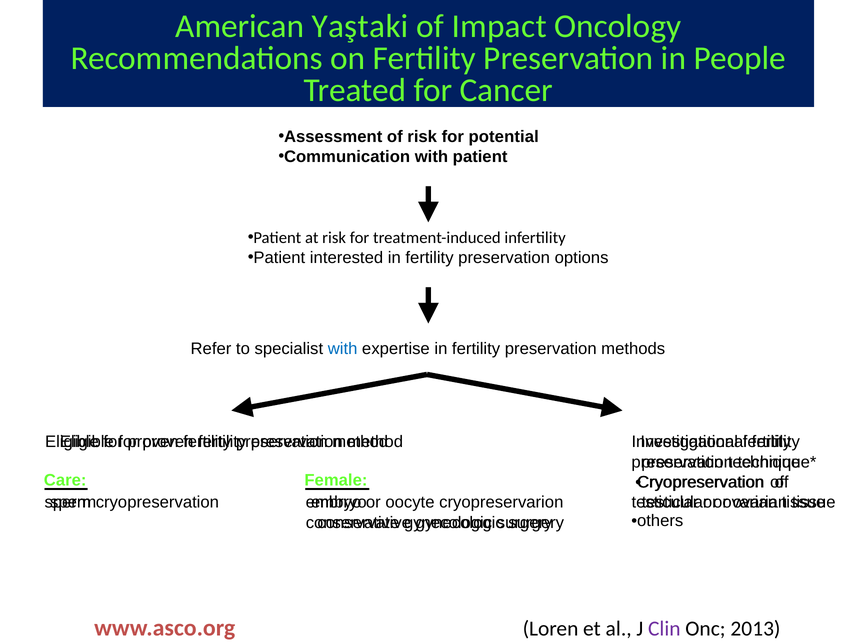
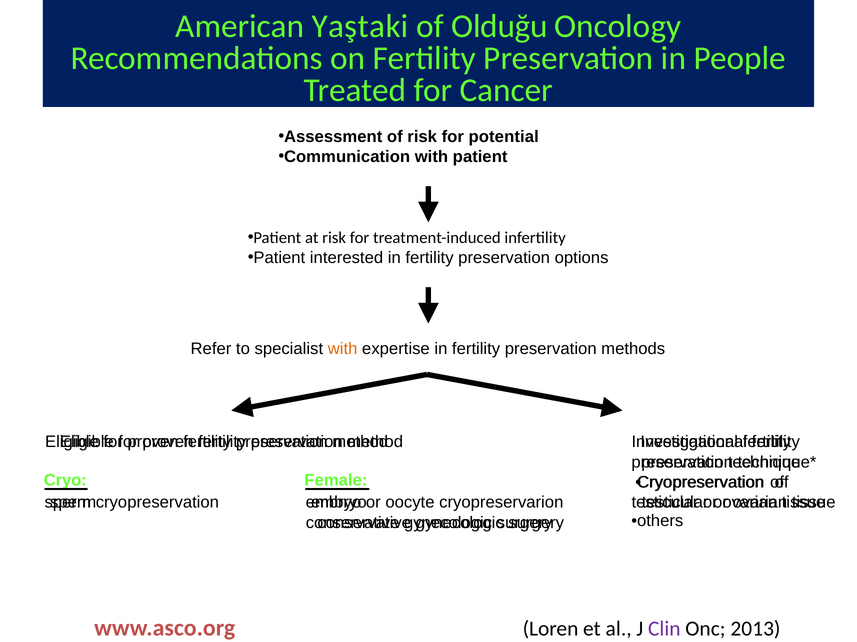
Impact: Impact -> Olduğu (499, 27)
with colour: blue -> orange (343, 349)
Care: Care -> Cryo (65, 481)
